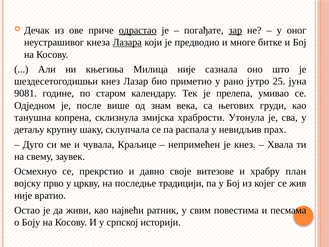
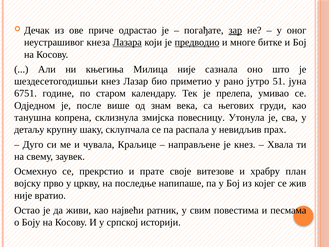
одрастао underline: present -> none (138, 30)
предводио underline: none -> present (197, 42)
25: 25 -> 51 (279, 81)
9081: 9081 -> 6751 (25, 93)
храбрости: храбрости -> повесницу (201, 117)
непримећен: непримећен -> направљене (194, 144)
давно: давно -> прате (152, 171)
традицији: традицији -> напипаше (181, 183)
